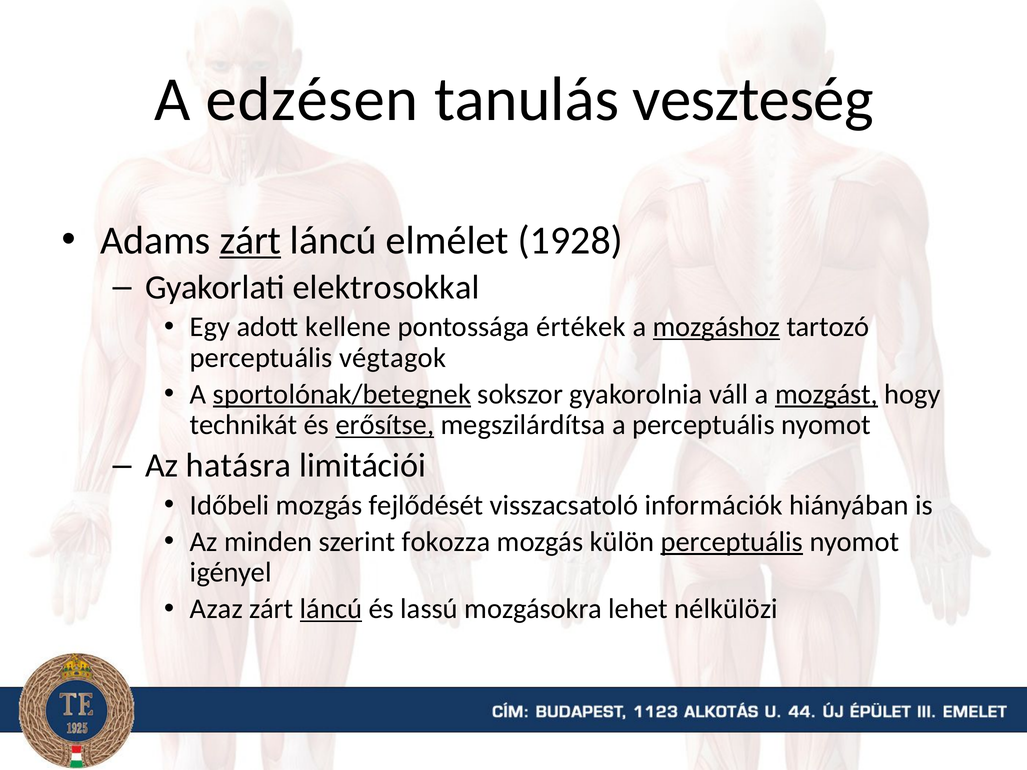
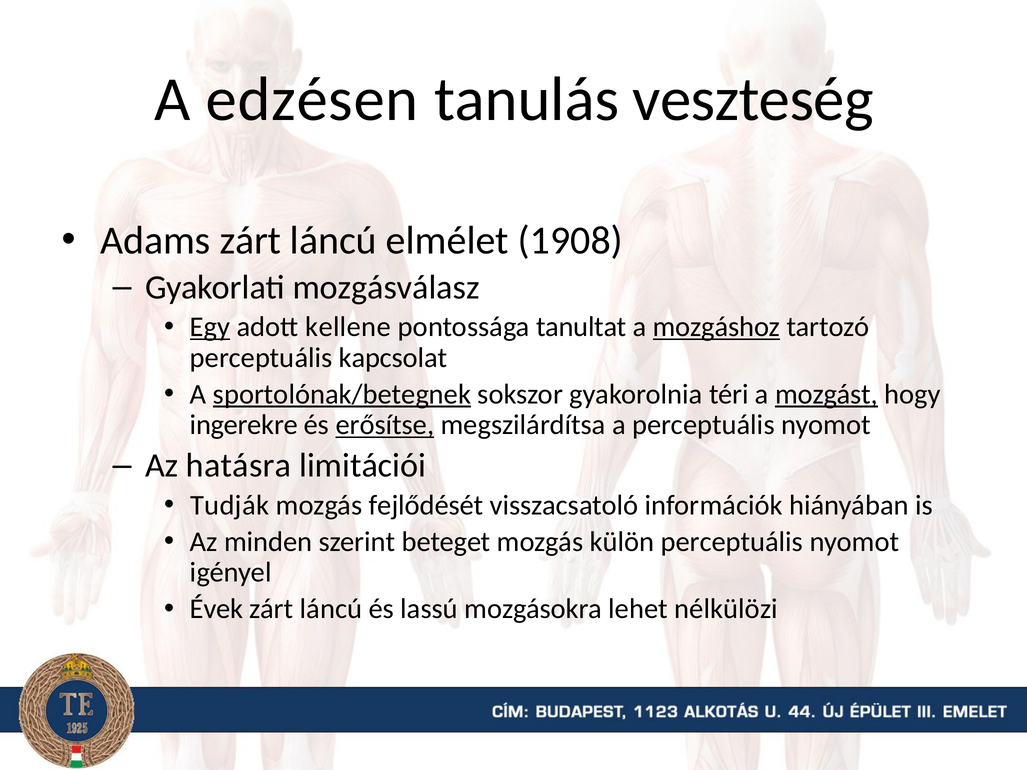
zárt underline: present -> none (250, 240)
1928: 1928 -> 1908 (570, 240)
elektrosokkal: elektrosokkal -> mozgásválasz (386, 287)
Egy underline: none -> present (210, 327)
értékek: értékek -> tanultat (581, 327)
végtagok: végtagok -> kapcsolat (393, 358)
váll: váll -> téri (729, 394)
technikát: technikát -> ingerekre (244, 425)
Időbeli: Időbeli -> Tudják (230, 505)
fokozza: fokozza -> beteget (446, 542)
perceptuális underline: present -> none (732, 542)
Azaz: Azaz -> Évek (217, 609)
láncú underline: present -> none (331, 609)
